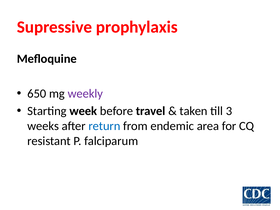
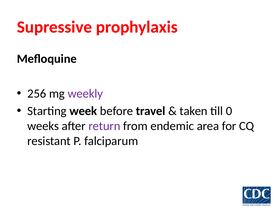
650: 650 -> 256 (37, 94)
3: 3 -> 0 (229, 111)
return colour: blue -> purple (104, 126)
